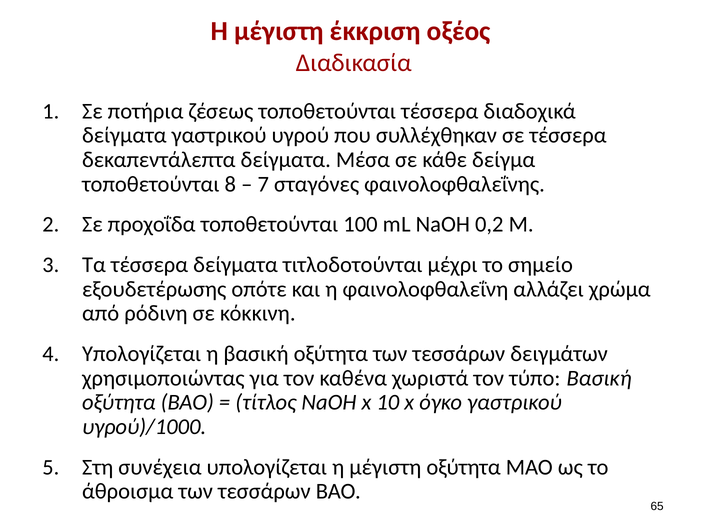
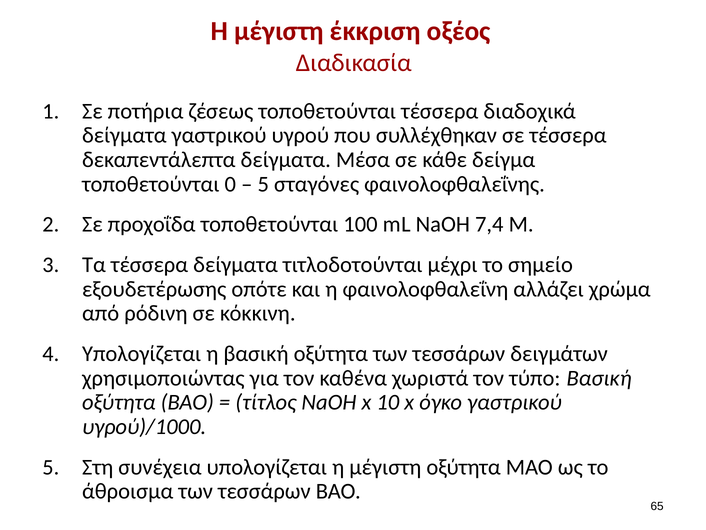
8: 8 -> 0 (230, 184)
7: 7 -> 5 (263, 184)
0,2: 0,2 -> 7,4 (489, 224)
